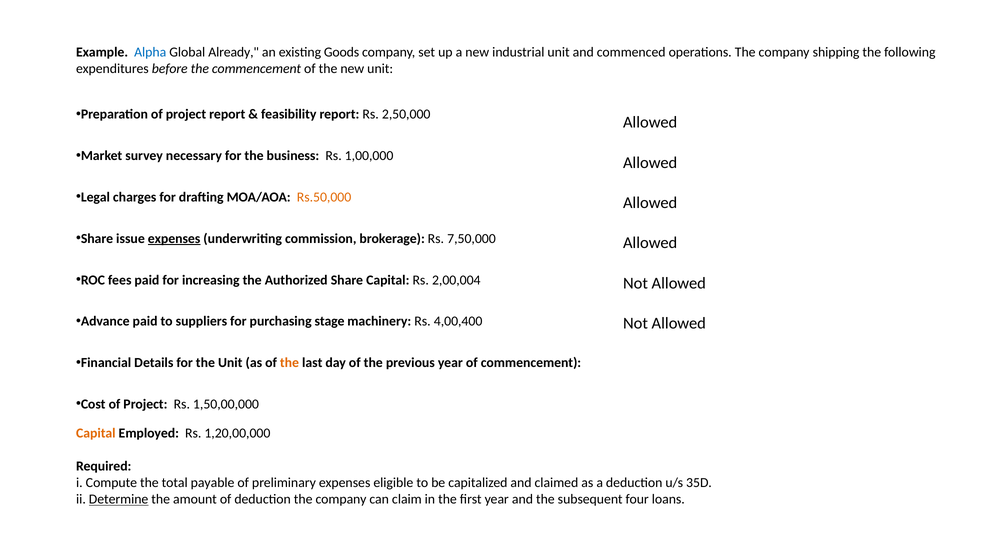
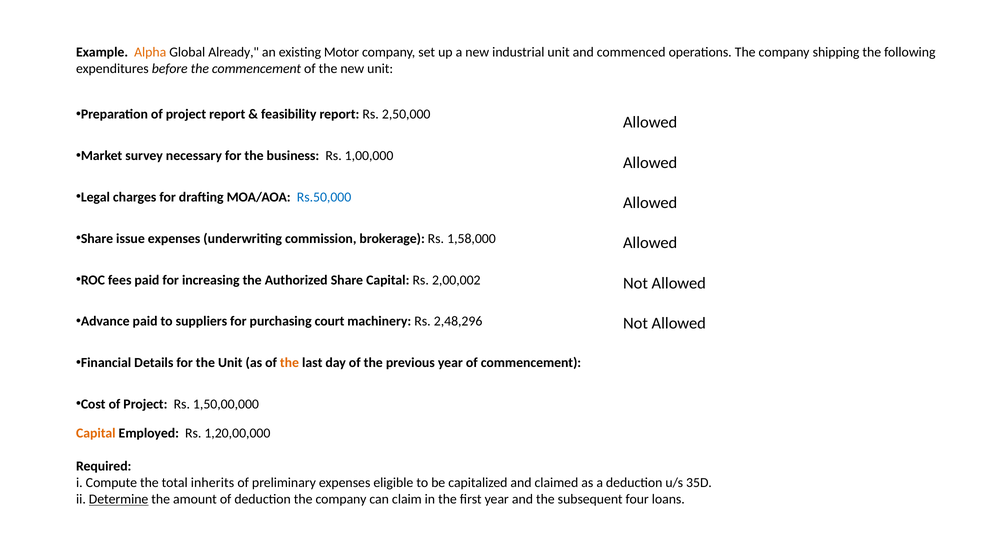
Alpha colour: blue -> orange (150, 52)
Goods: Goods -> Motor (342, 52)
Rs.50,000 colour: orange -> blue (324, 197)
expenses underline: present -> none (174, 239)
7,50,000: 7,50,000 -> 1,58,000 (471, 239)
2,00,004: 2,00,004 -> 2,00,002 (456, 280)
stage: stage -> court (330, 321)
4,00,400: 4,00,400 -> 2,48,296 (458, 321)
payable: payable -> inherits (212, 483)
